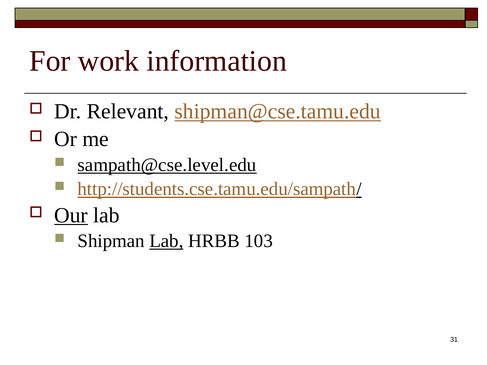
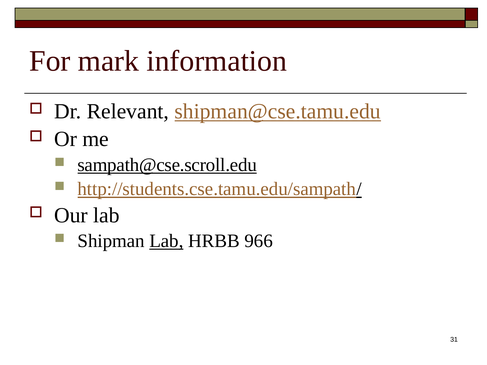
work: work -> mark (109, 61)
sampath@cse.level.edu: sampath@cse.level.edu -> sampath@cse.scroll.edu (167, 165)
Our underline: present -> none (71, 215)
103: 103 -> 966 (259, 241)
